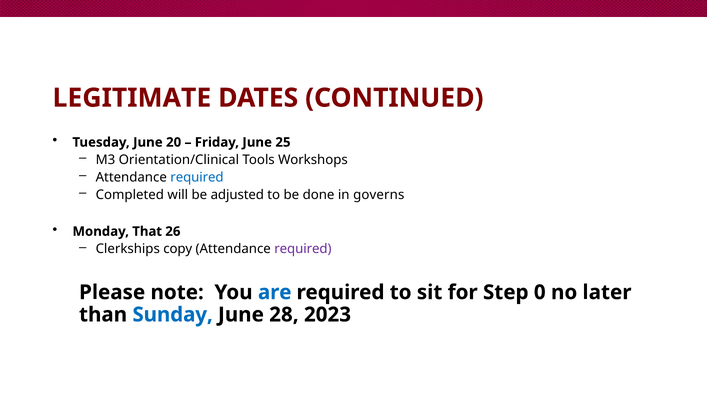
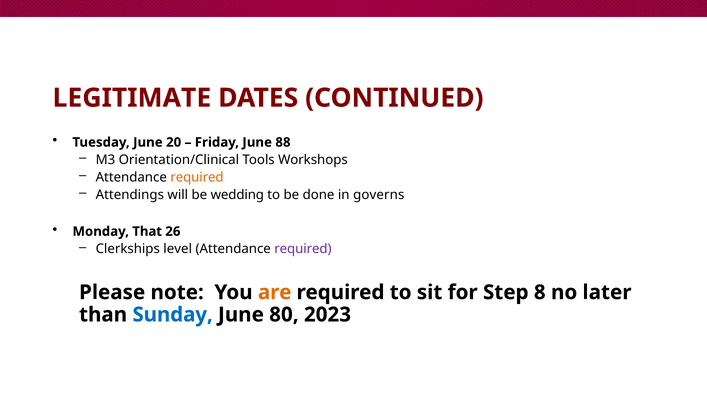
25: 25 -> 88 (283, 142)
required colour: blue -> orange (197, 177)
Completed: Completed -> Attendings (130, 195)
adjusted: adjusted -> wedding (237, 195)
copy: copy -> level (178, 249)
are colour: blue -> orange (275, 292)
0: 0 -> 8 (540, 292)
28: 28 -> 80 (284, 314)
